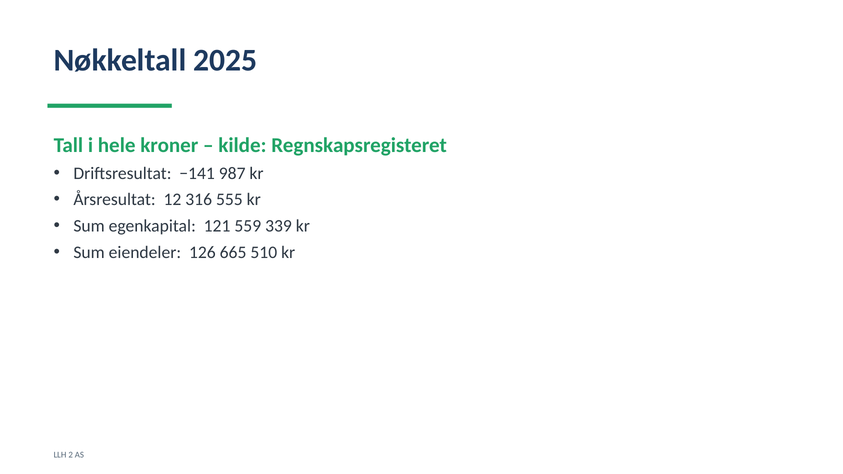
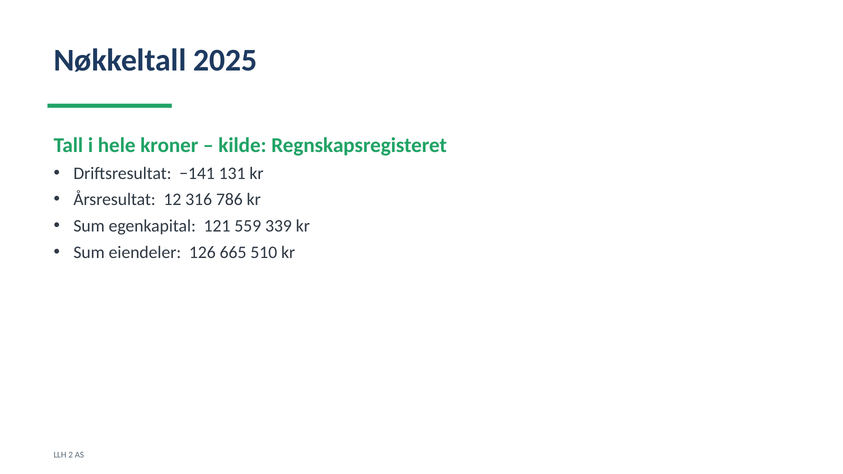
987: 987 -> 131 (232, 173)
555: 555 -> 786 (229, 200)
